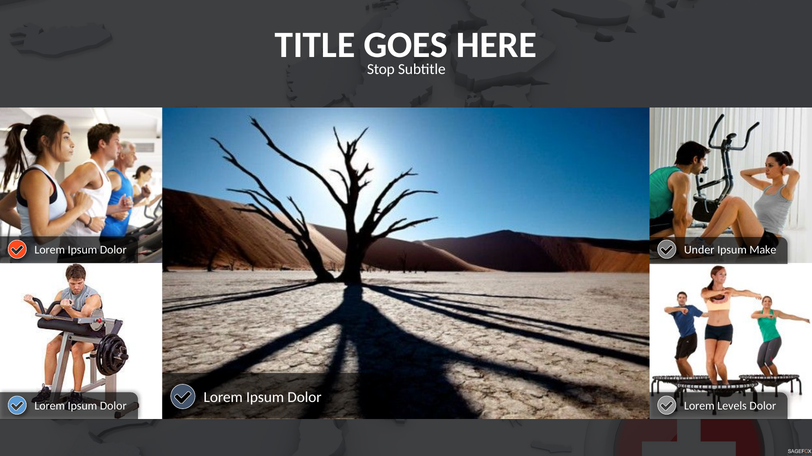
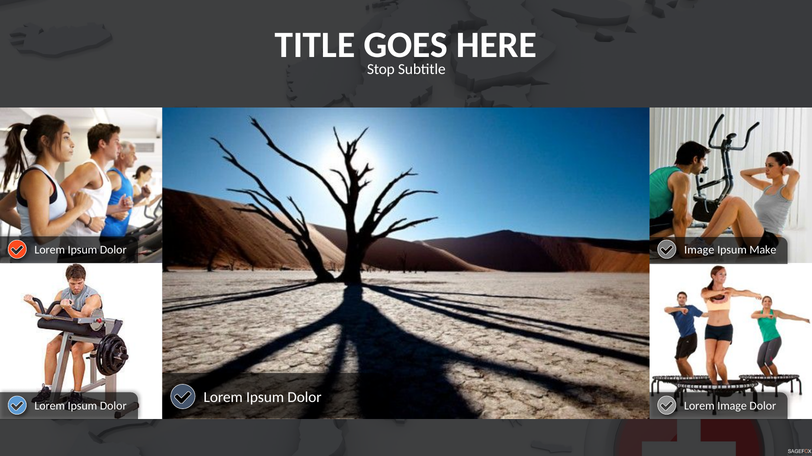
Under: Under -> Image (699, 250)
Lorem Levels: Levels -> Image (732, 406)
